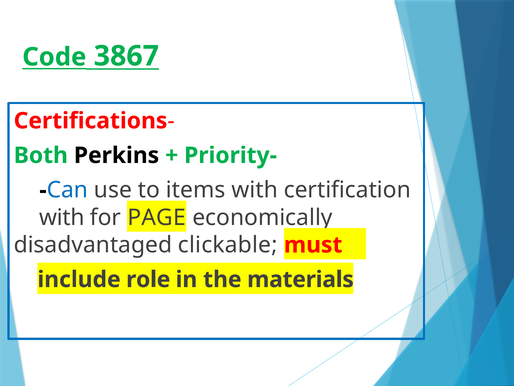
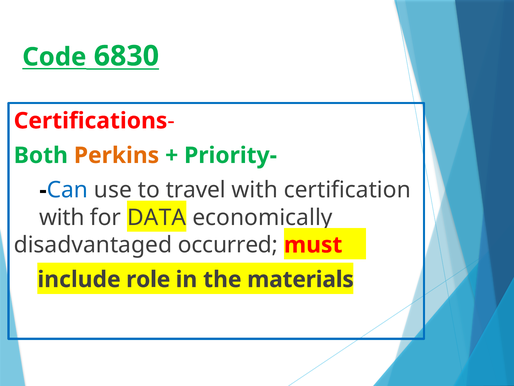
3867: 3867 -> 6830 (126, 56)
Perkins colour: black -> orange (116, 155)
items: items -> travel (196, 190)
PAGE: PAGE -> DATA (157, 217)
clickable: clickable -> occurred (228, 245)
